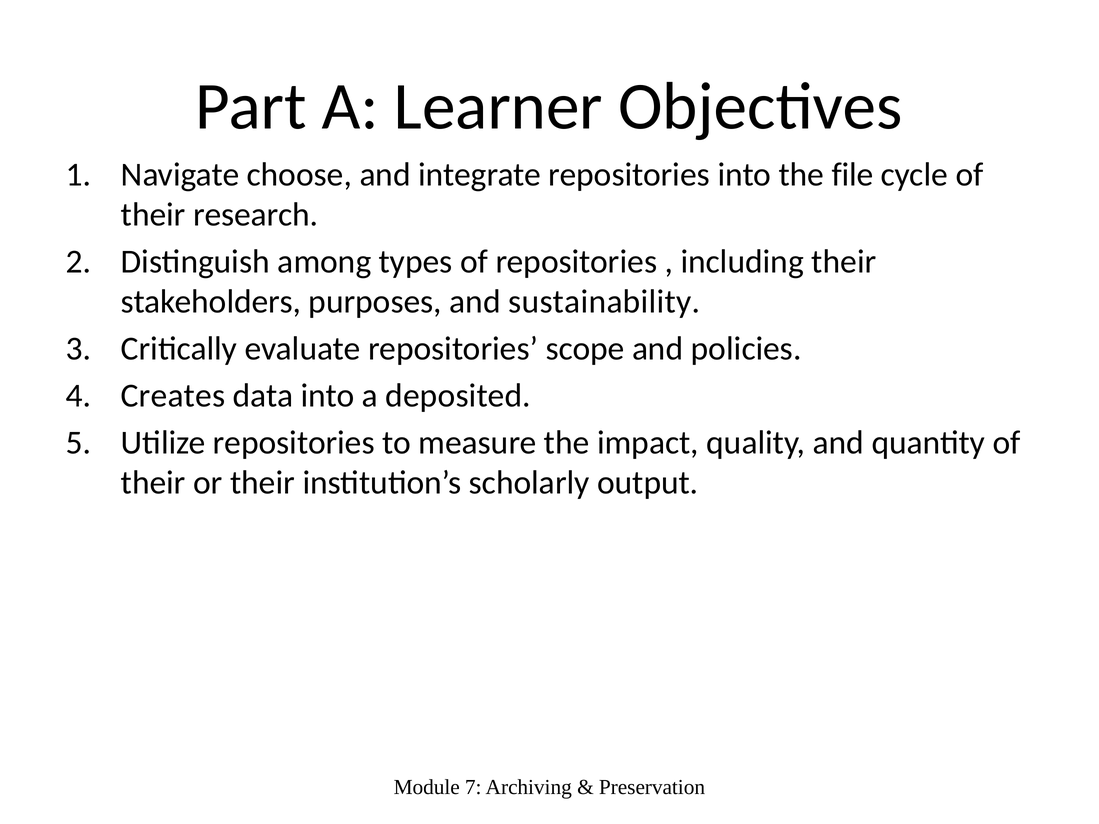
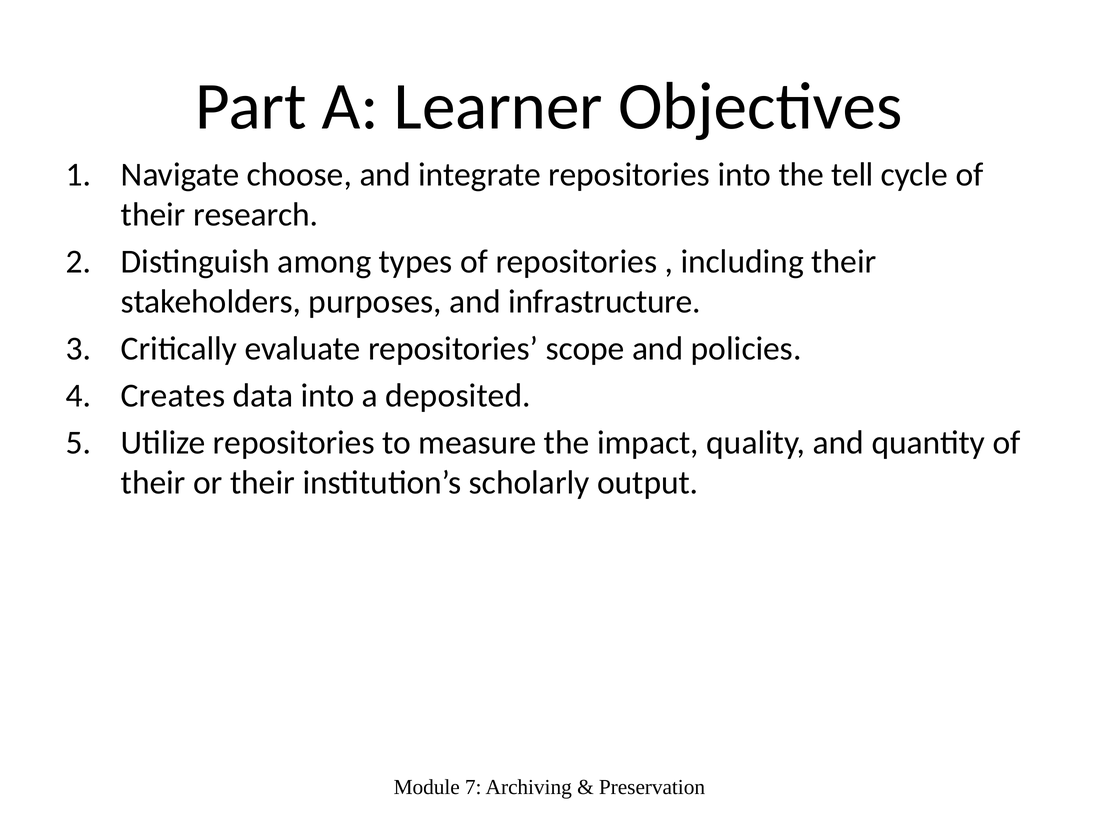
file: file -> tell (853, 174)
sustainability: sustainability -> infrastructure (604, 302)
